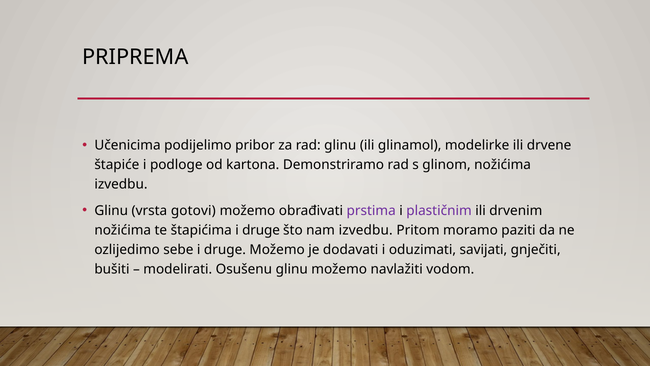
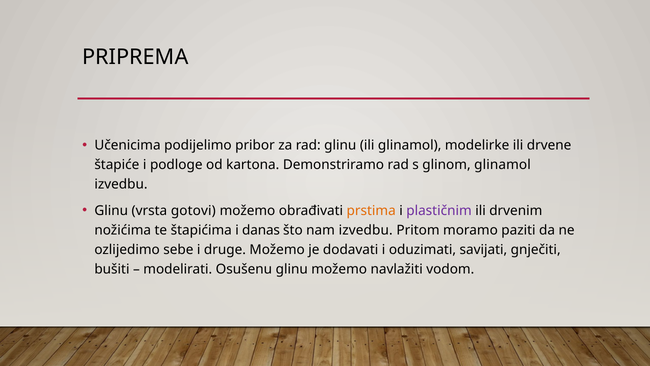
glinom nožićima: nožićima -> glinamol (503, 165)
prstima colour: purple -> orange (371, 211)
štapićima i druge: druge -> danas (261, 230)
